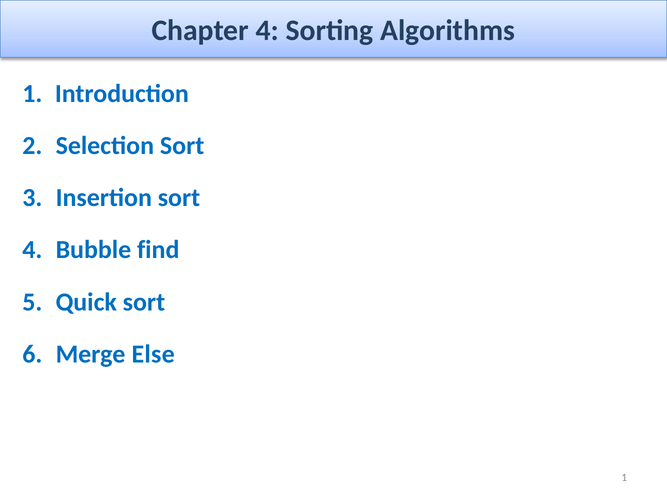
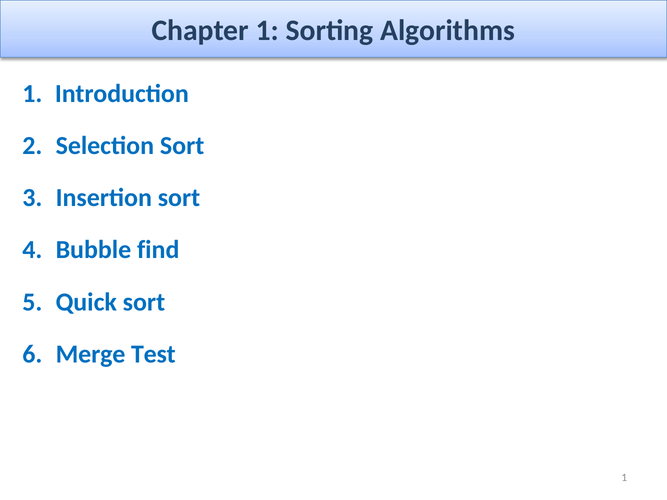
Chapter 4: 4 -> 1 (267, 31)
Else: Else -> Test (153, 354)
